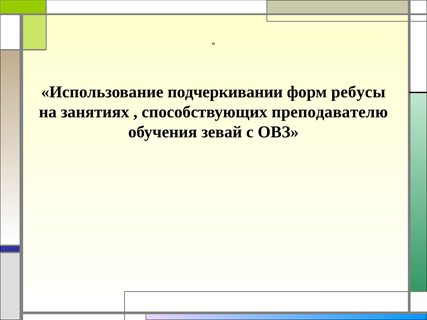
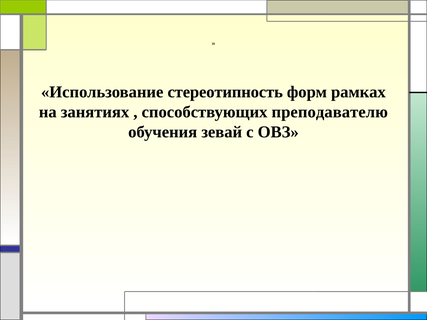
подчеркивании: подчеркивании -> стереотипность (225, 92)
ребусы: ребусы -> рамках (358, 92)
